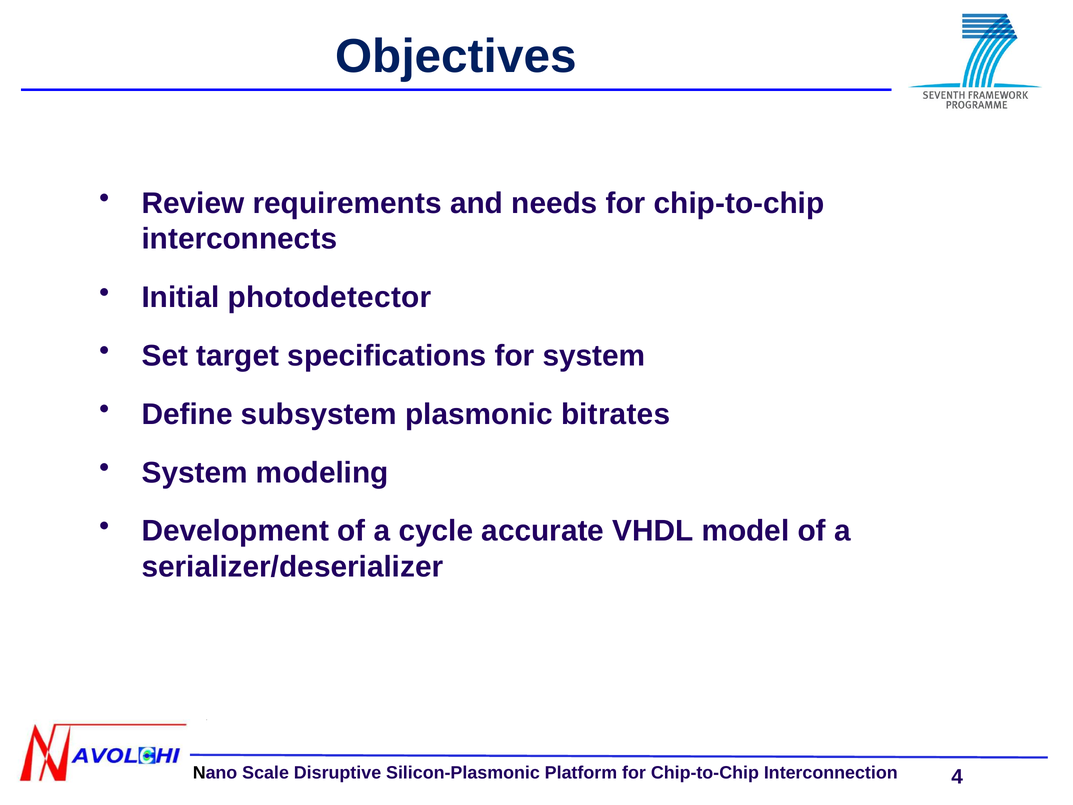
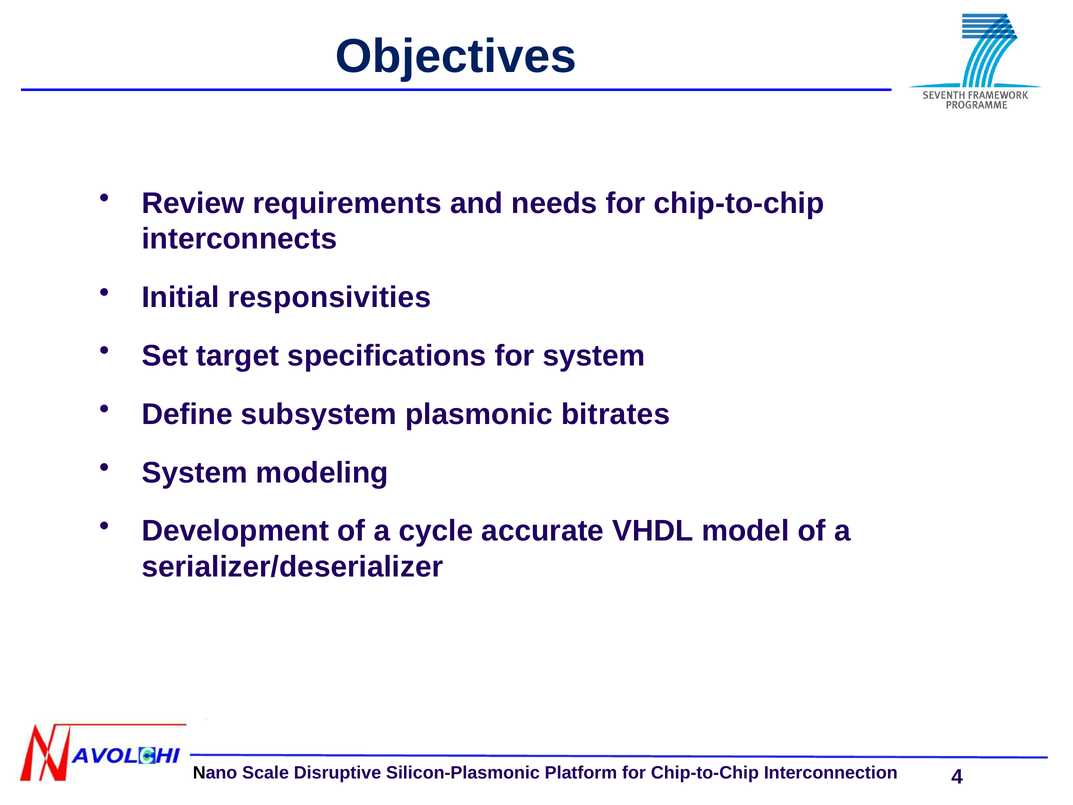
photodetector: photodetector -> responsivities (330, 297)
